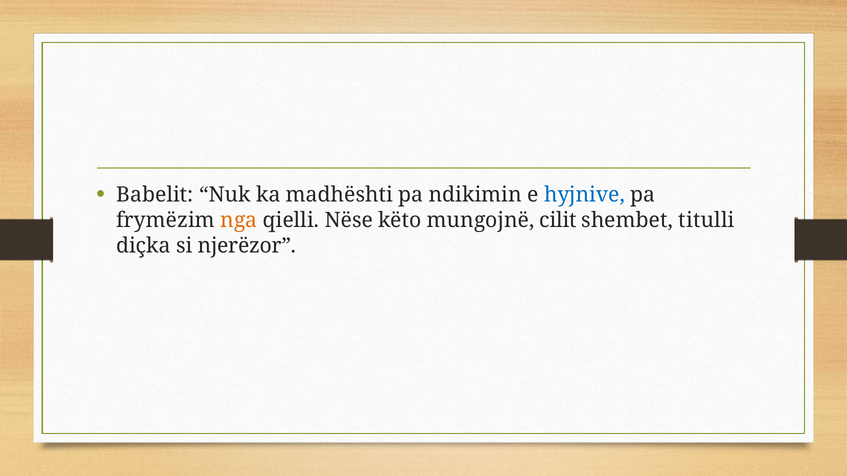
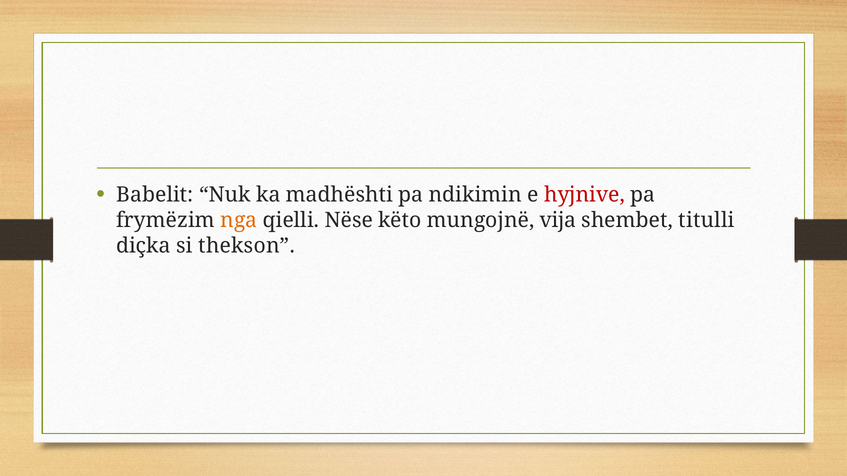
hyjnive colour: blue -> red (585, 195)
cilit: cilit -> vija (558, 220)
njerëzor: njerëzor -> thekson (247, 246)
